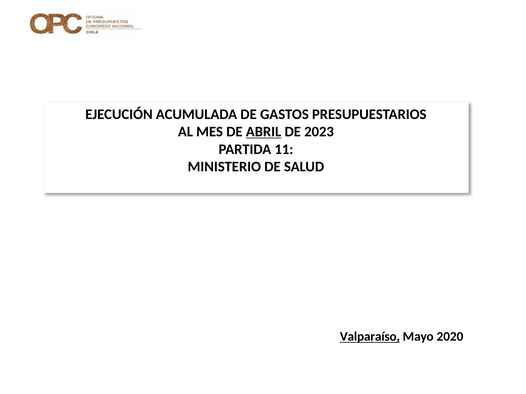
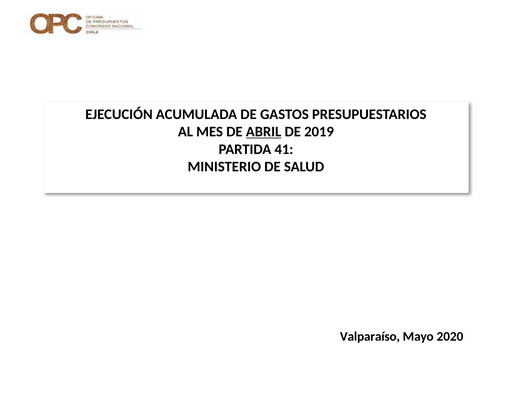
2023: 2023 -> 2019 (319, 132)
11: 11 -> 41 (284, 149)
Valparaíso underline: present -> none (370, 337)
